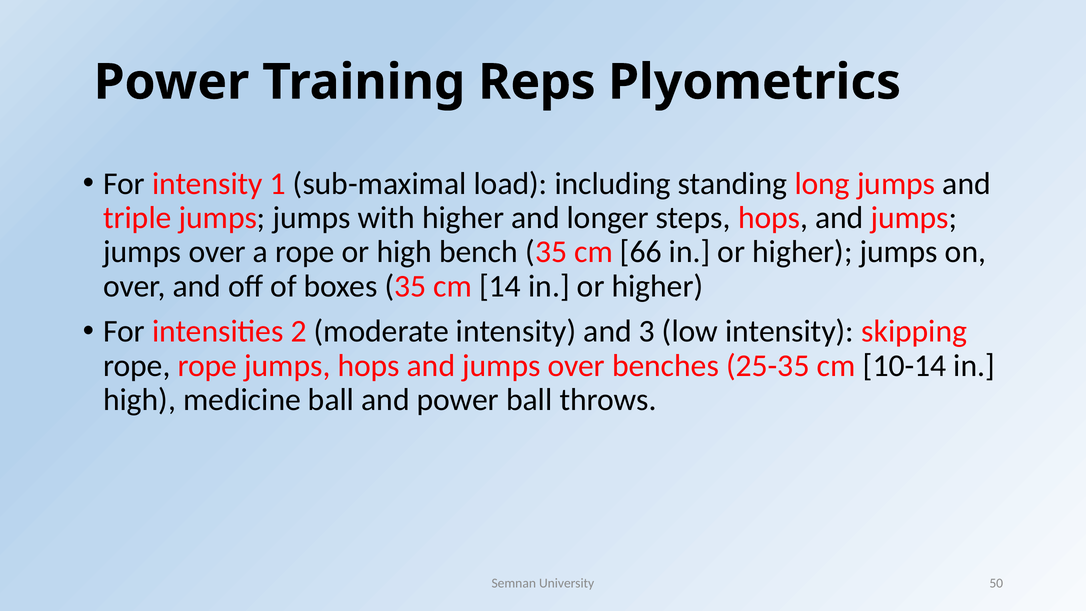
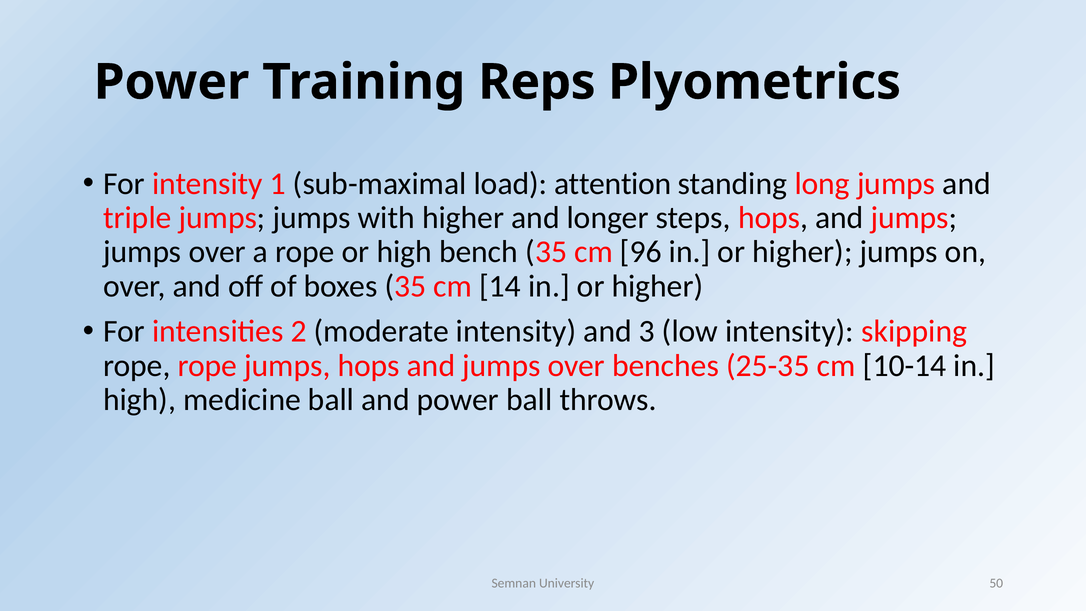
including: including -> attention (613, 184)
66: 66 -> 96 (641, 252)
